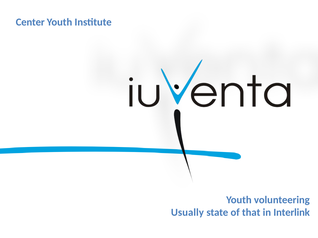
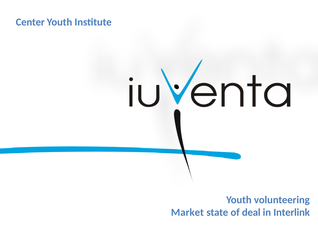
Usually: Usually -> Market (187, 213)
that: that -> deal (251, 213)
